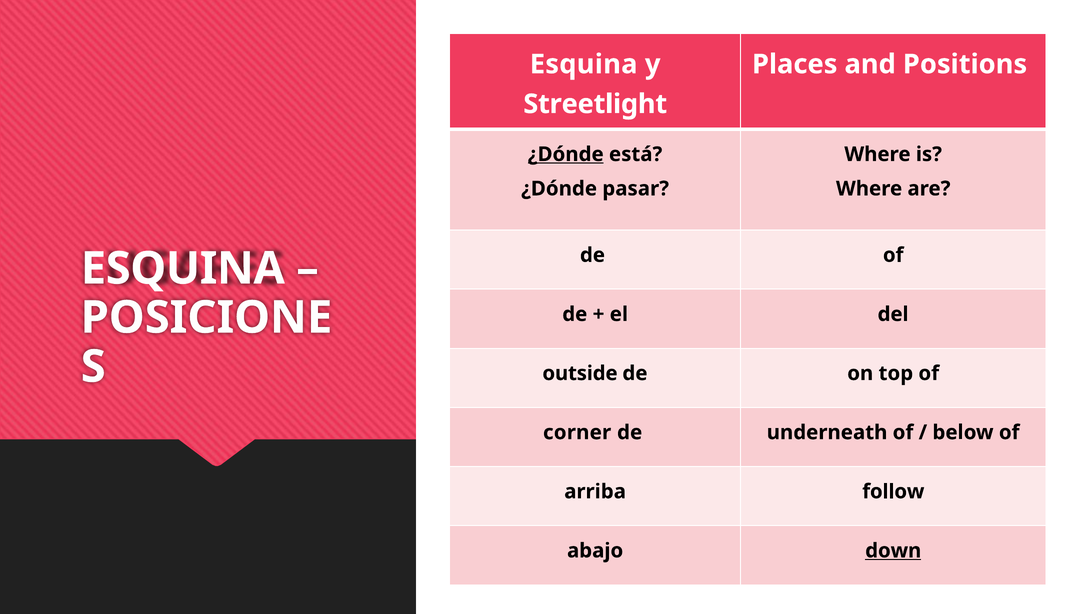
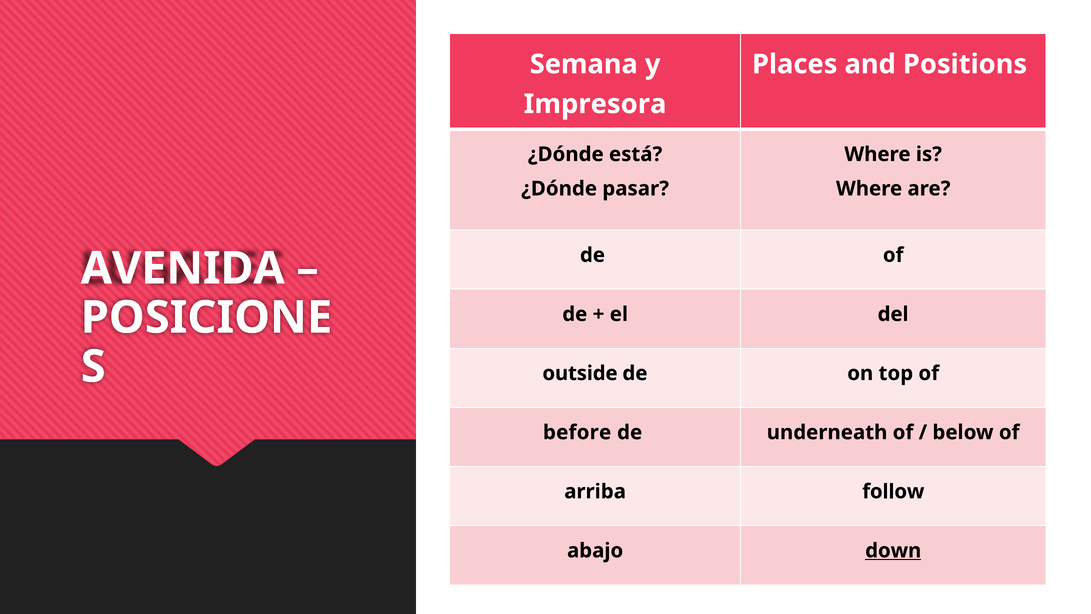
Esquina: Esquina -> Semana (584, 64)
Streetlight: Streetlight -> Impresora (595, 104)
¿Dónde underline: present -> none (566, 154)
ESQUINA: ESQUINA -> AVENIDA (183, 268)
corner: corner -> before (577, 432)
